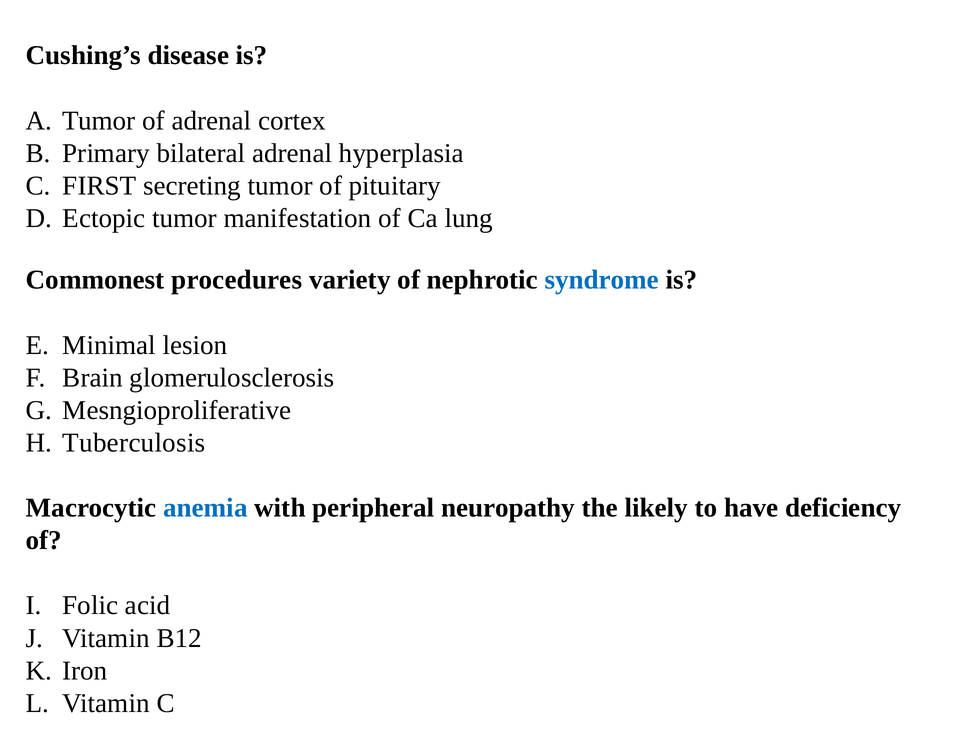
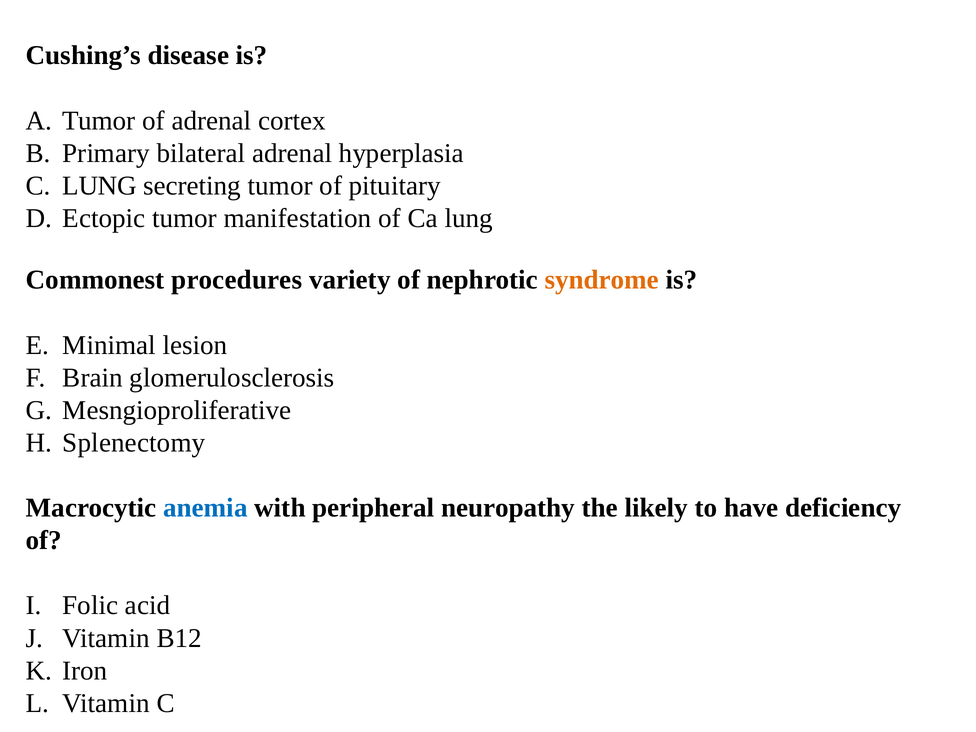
C FIRST: FIRST -> LUNG (100, 186)
syndrome colour: blue -> orange (602, 280)
Tuberculosis: Tuberculosis -> Splenectomy (134, 443)
